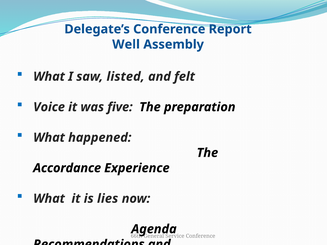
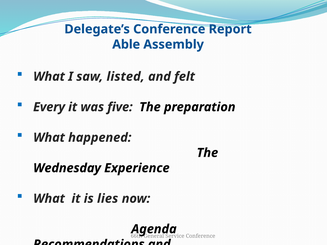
Well: Well -> Able (126, 44)
Voice: Voice -> Every (49, 107)
Accordance: Accordance -> Wednesday (67, 168)
